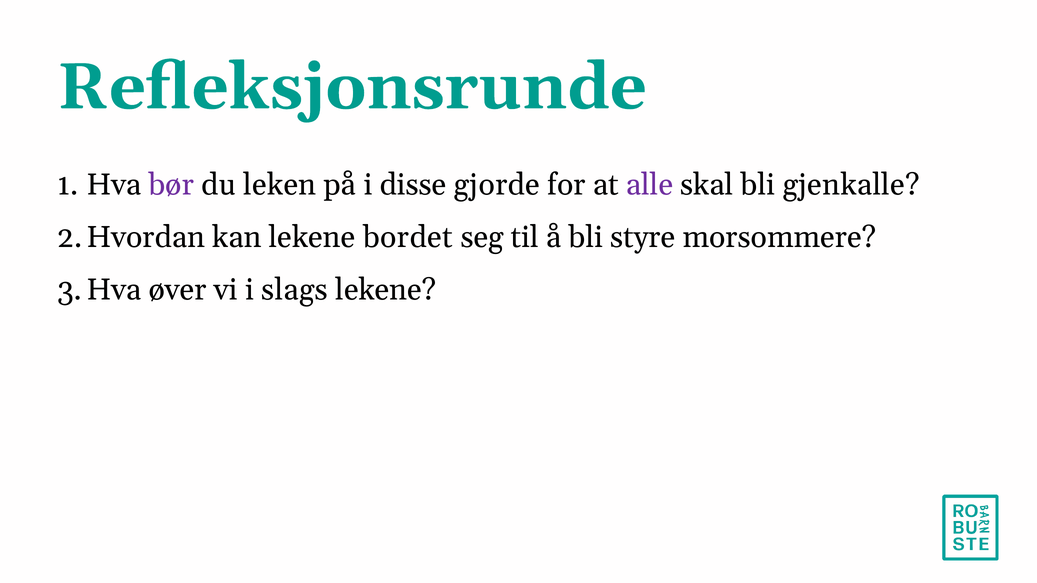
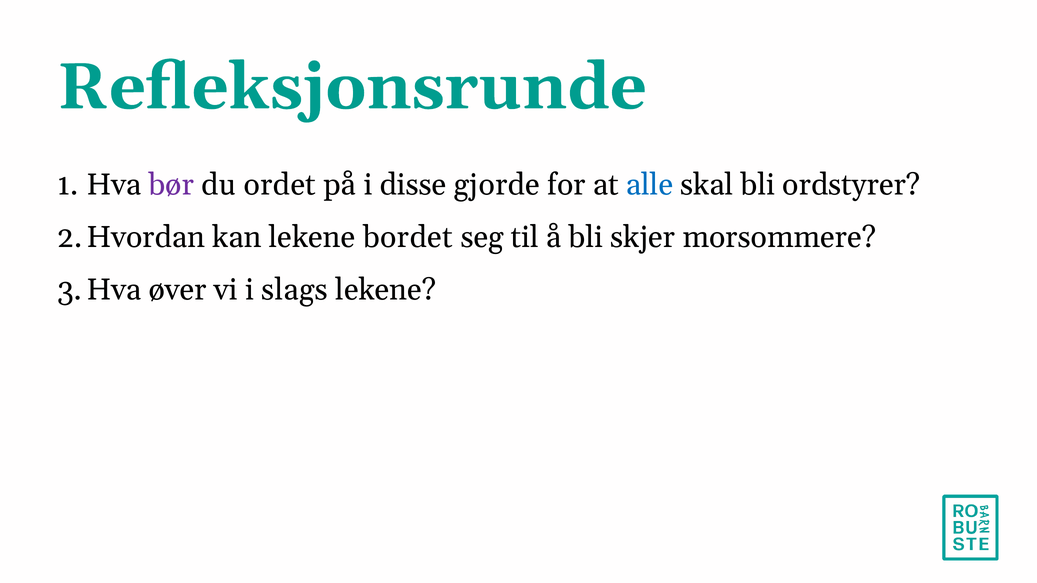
leken: leken -> ordet (280, 185)
alle colour: purple -> blue (650, 185)
gjenkalle: gjenkalle -> ordstyrer (851, 185)
styre: styre -> skjer (643, 237)
